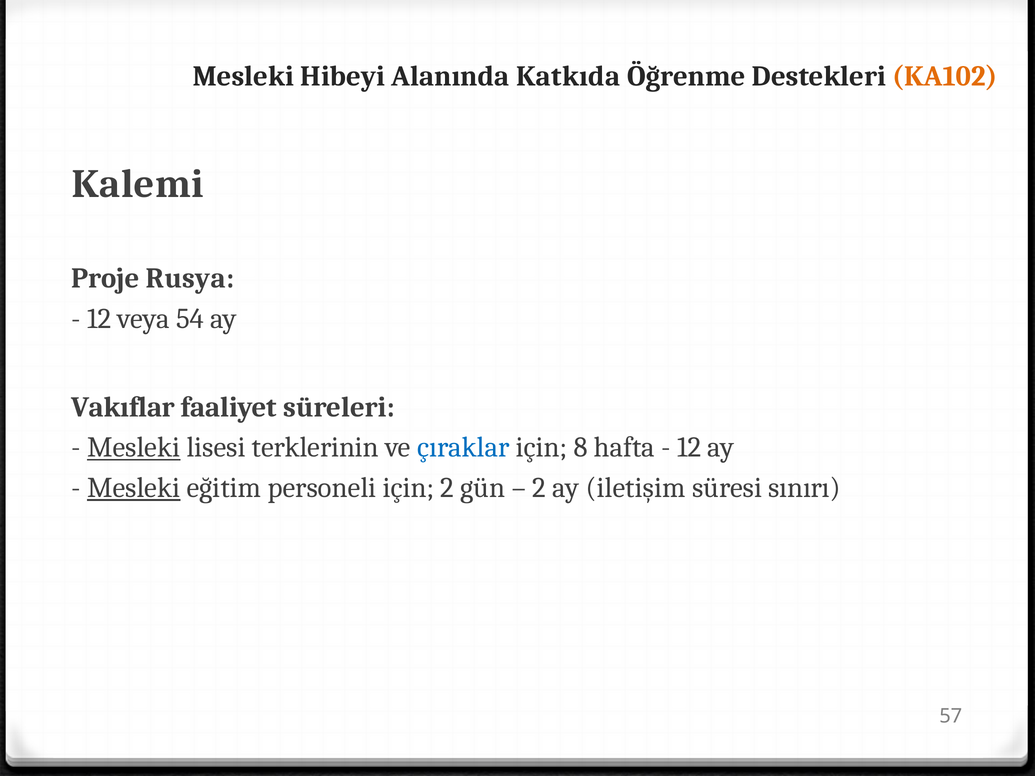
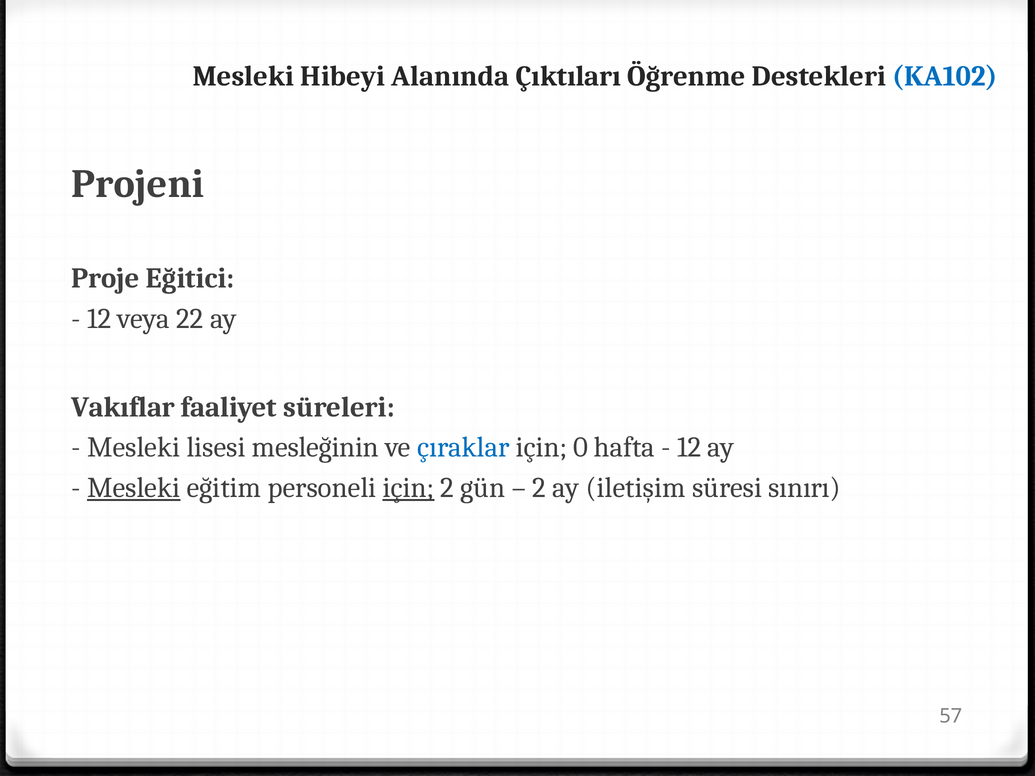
Katkıda: Katkıda -> Çıktıları (568, 76)
KA102 colour: orange -> blue (945, 76)
Kalemi: Kalemi -> Projeni (138, 184)
Rusya: Rusya -> Eğitici (190, 279)
54: 54 -> 22 (190, 319)
Mesleki underline: present -> none (134, 448)
terklerinin: terklerinin -> mesleğinin (315, 448)
8: 8 -> 0 (580, 448)
için underline: none -> present (408, 488)
